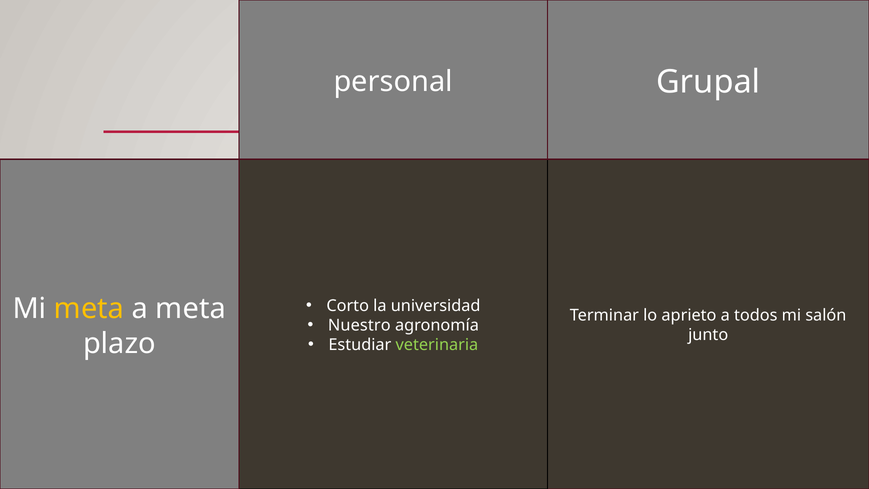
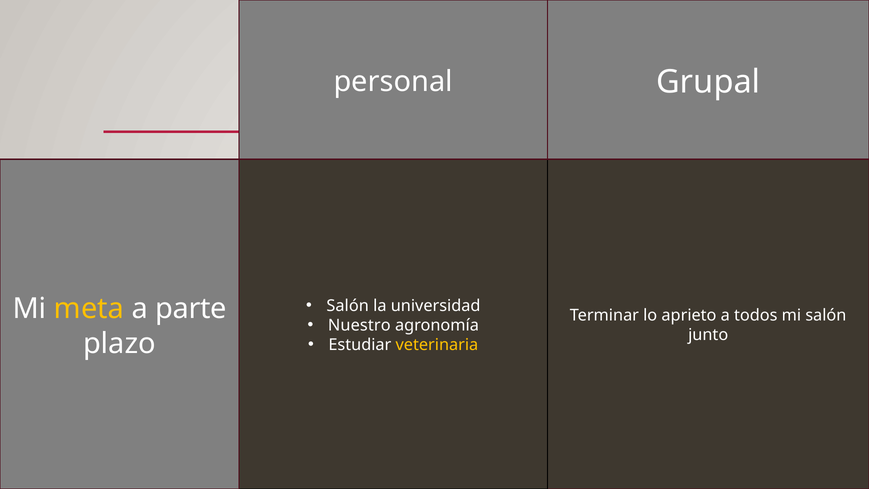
Corto: Corto -> Salón (348, 306)
a meta: meta -> parte (191, 309)
veterinaria colour: light green -> yellow (437, 345)
